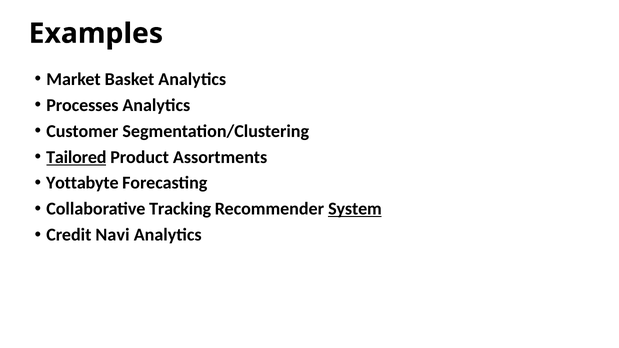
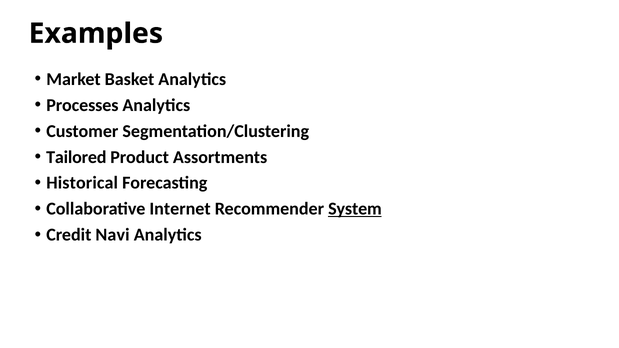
Tailored underline: present -> none (76, 157)
Yottabyte: Yottabyte -> Historical (82, 183)
Tracking: Tracking -> Internet (180, 209)
